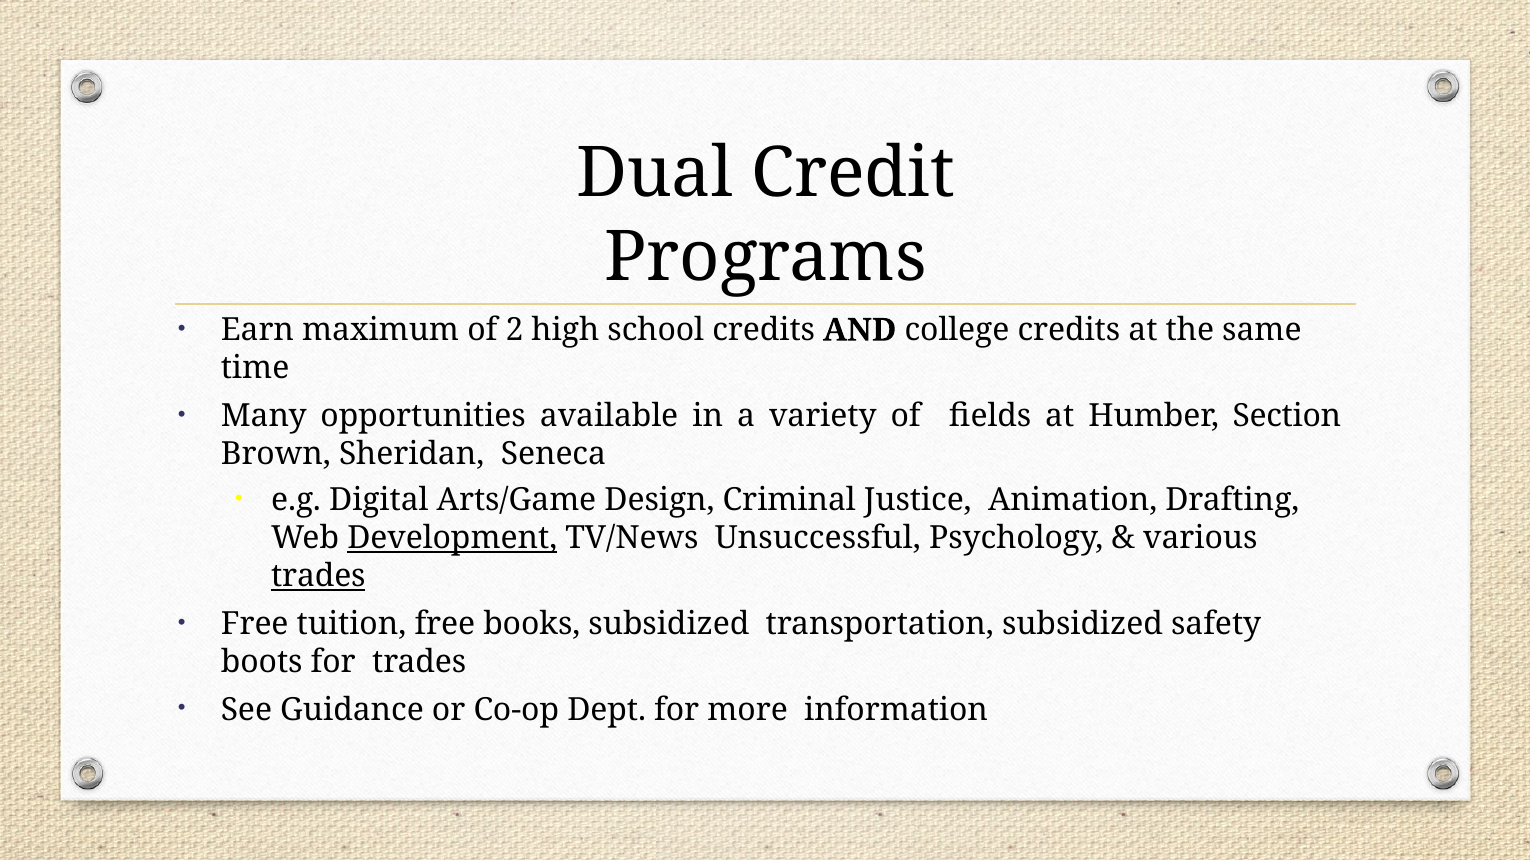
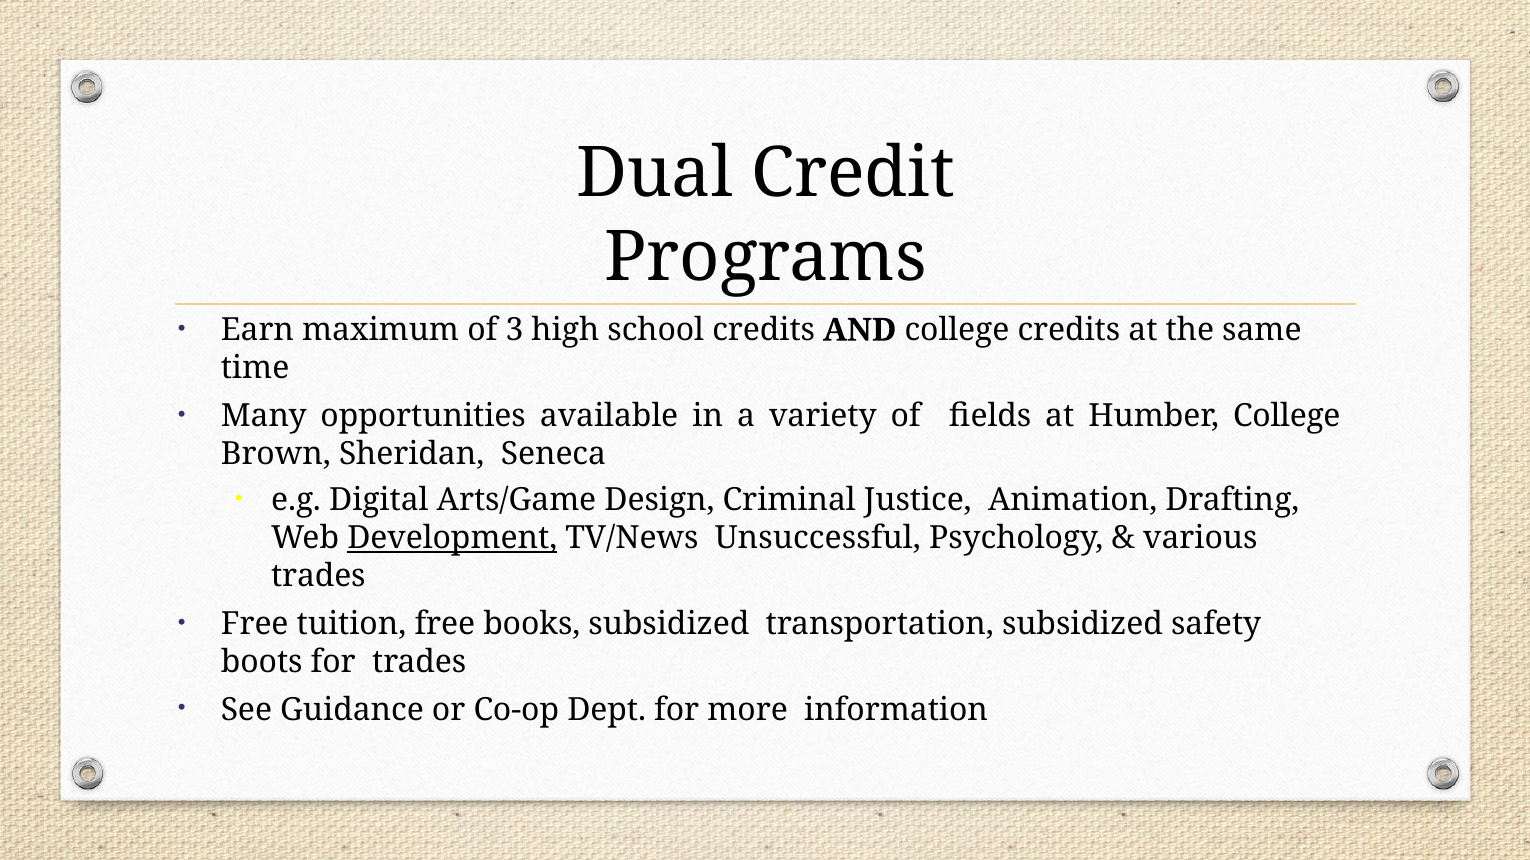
2: 2 -> 3 (515, 330)
Humber Section: Section -> College (1287, 416)
trades underline: present -> none (318, 577)
